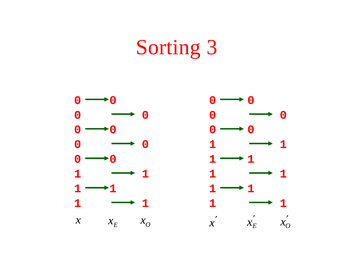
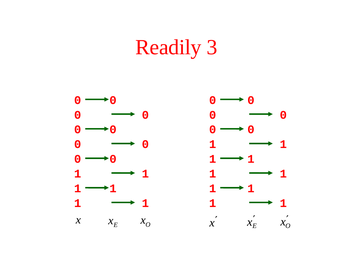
Sorting: Sorting -> Readily (168, 47)
